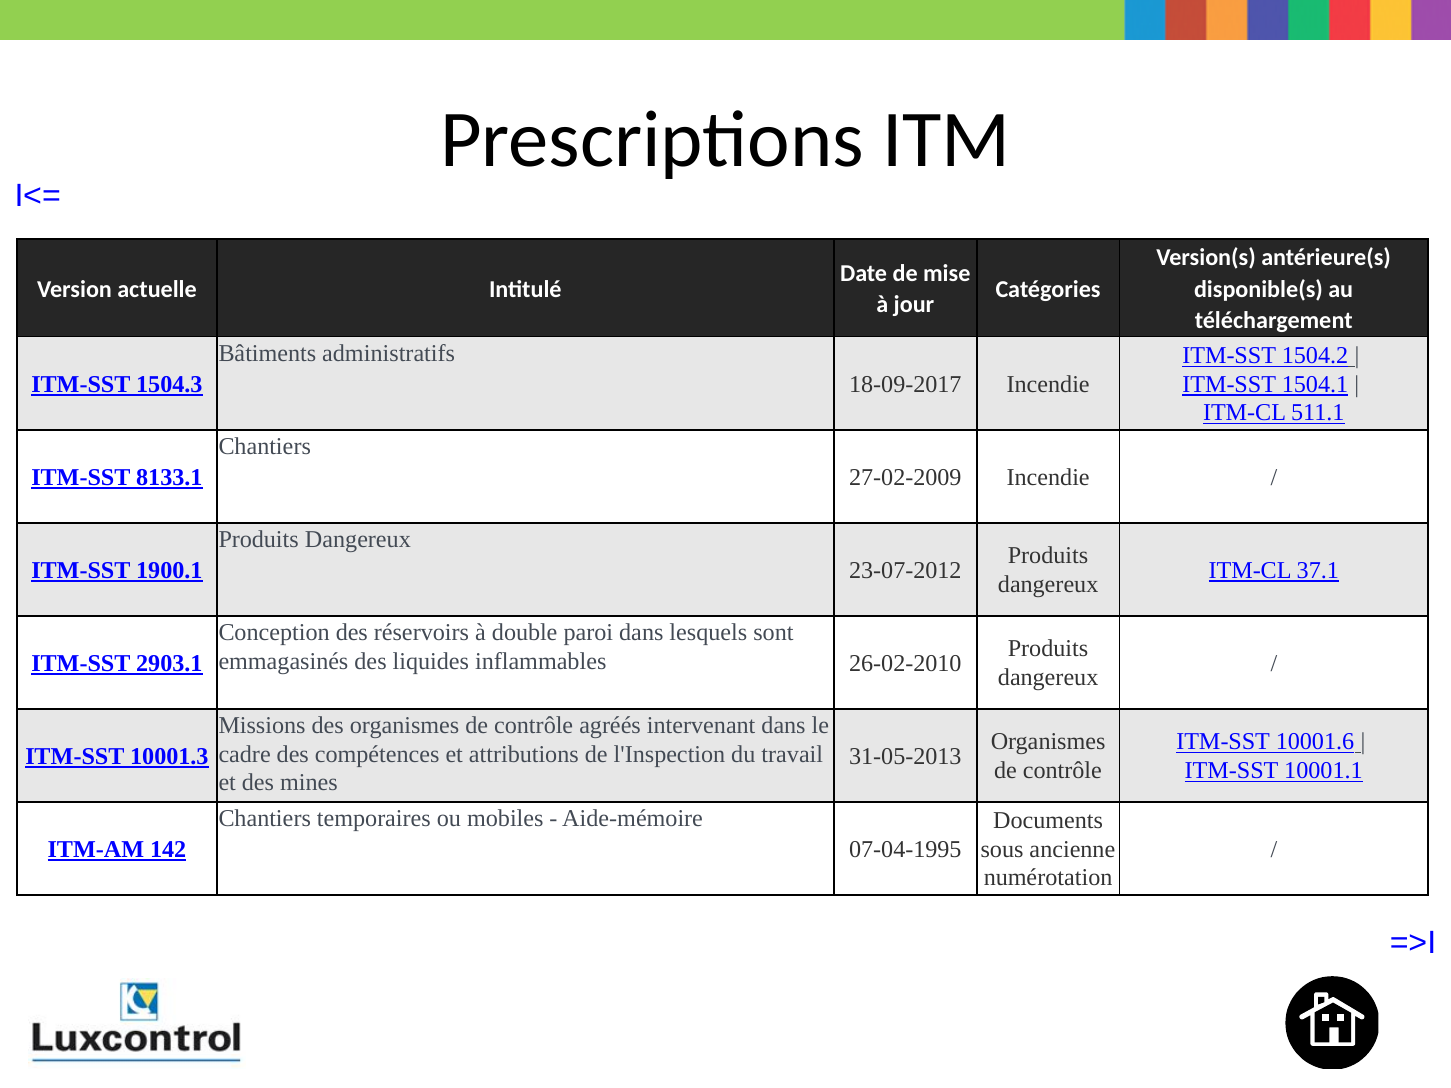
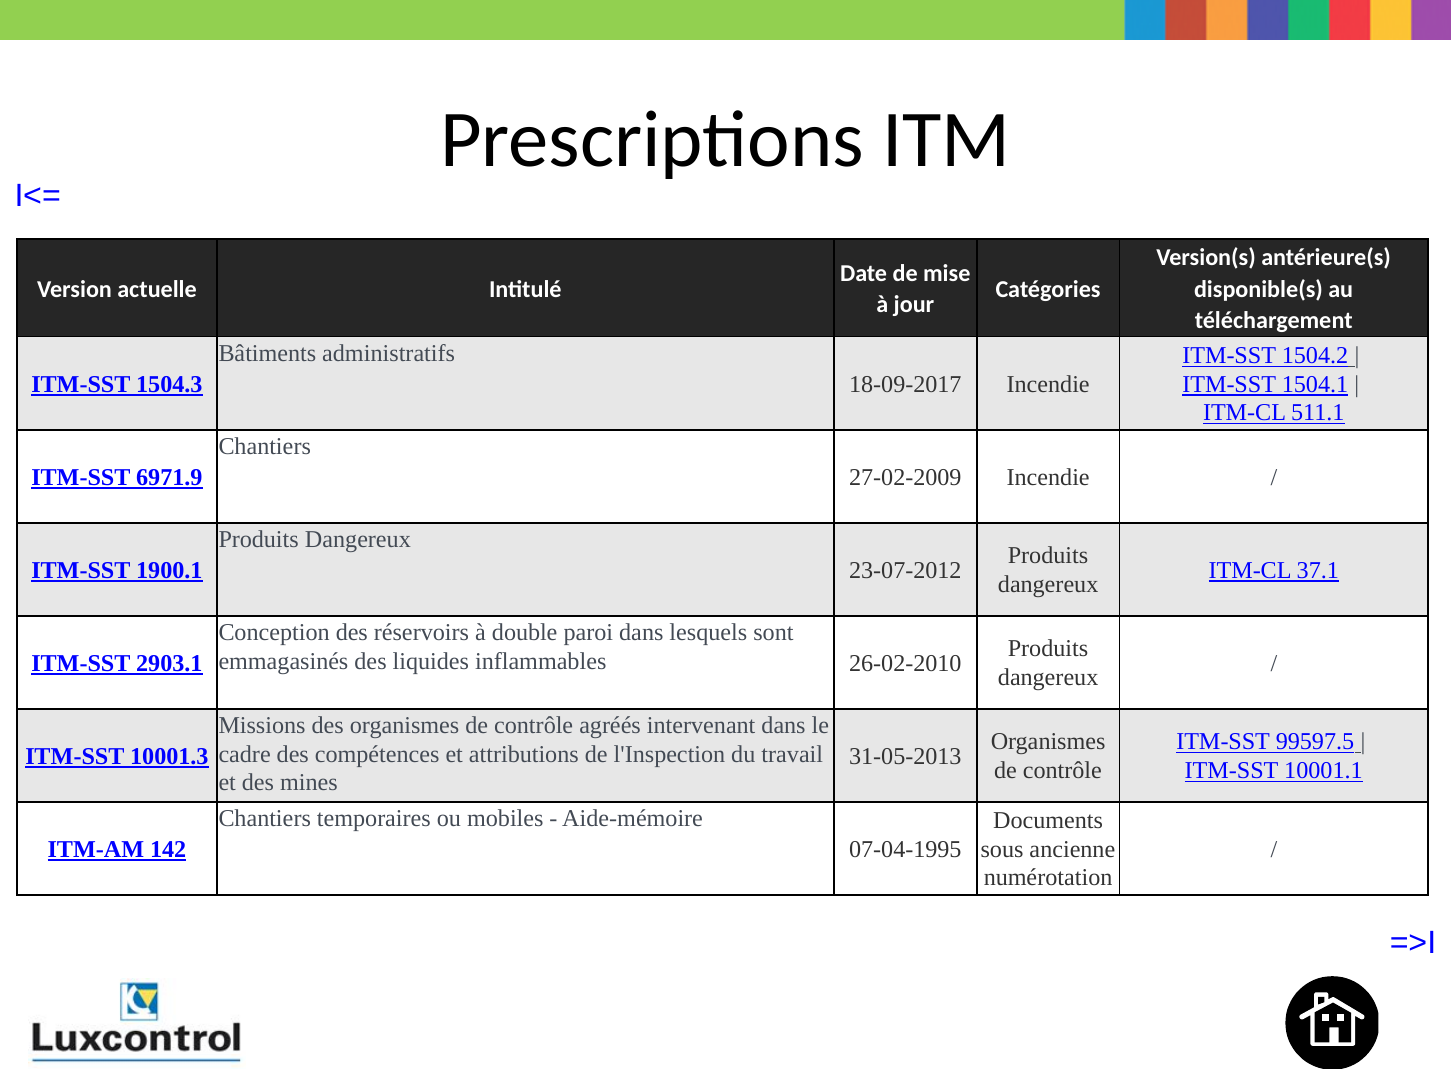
8133.1: 8133.1 -> 6971.9 (169, 477)
10001.6: 10001.6 -> 99597.5 (1315, 742)
